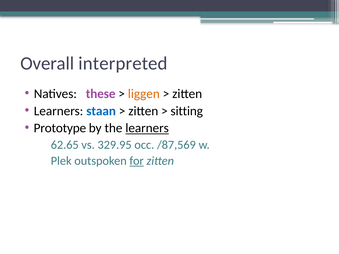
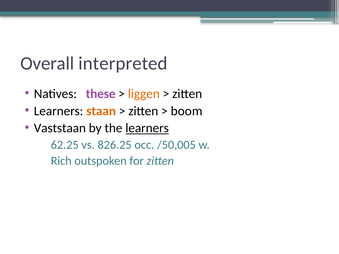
staan colour: blue -> orange (101, 111)
sitting: sitting -> boom (187, 111)
Prototype: Prototype -> Vaststaan (60, 128)
62.65: 62.65 -> 62.25 (65, 145)
329.95: 329.95 -> 826.25 (115, 145)
/87,569: /87,569 -> /50,005 (176, 145)
Plek: Plek -> Rich (61, 161)
for underline: present -> none (137, 161)
